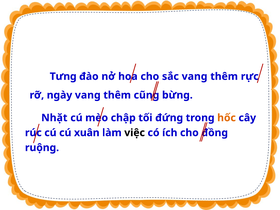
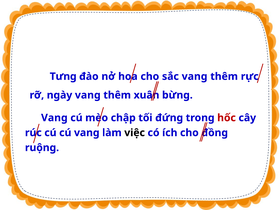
cũng: cũng -> xuân (147, 95)
Nhặt: Nhặt -> Vang (54, 118)
hốc colour: orange -> red (227, 118)
cú xuân: xuân -> vang (87, 133)
